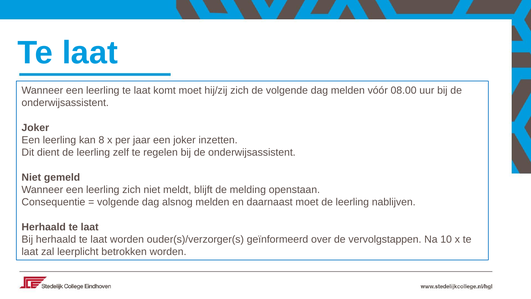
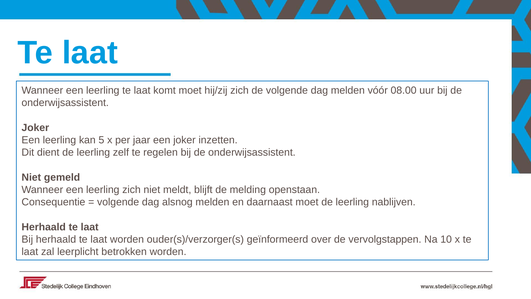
8: 8 -> 5 (101, 140)
